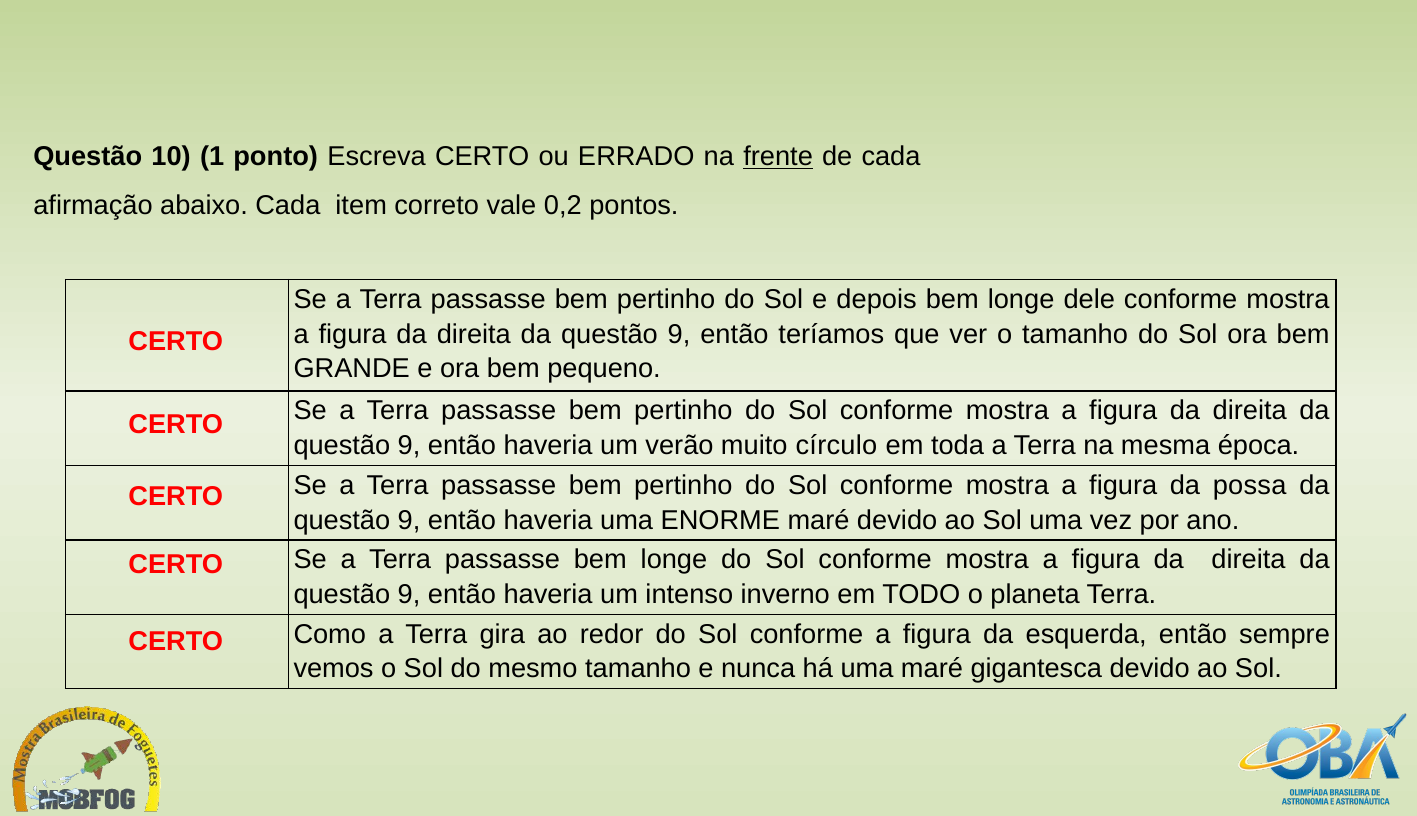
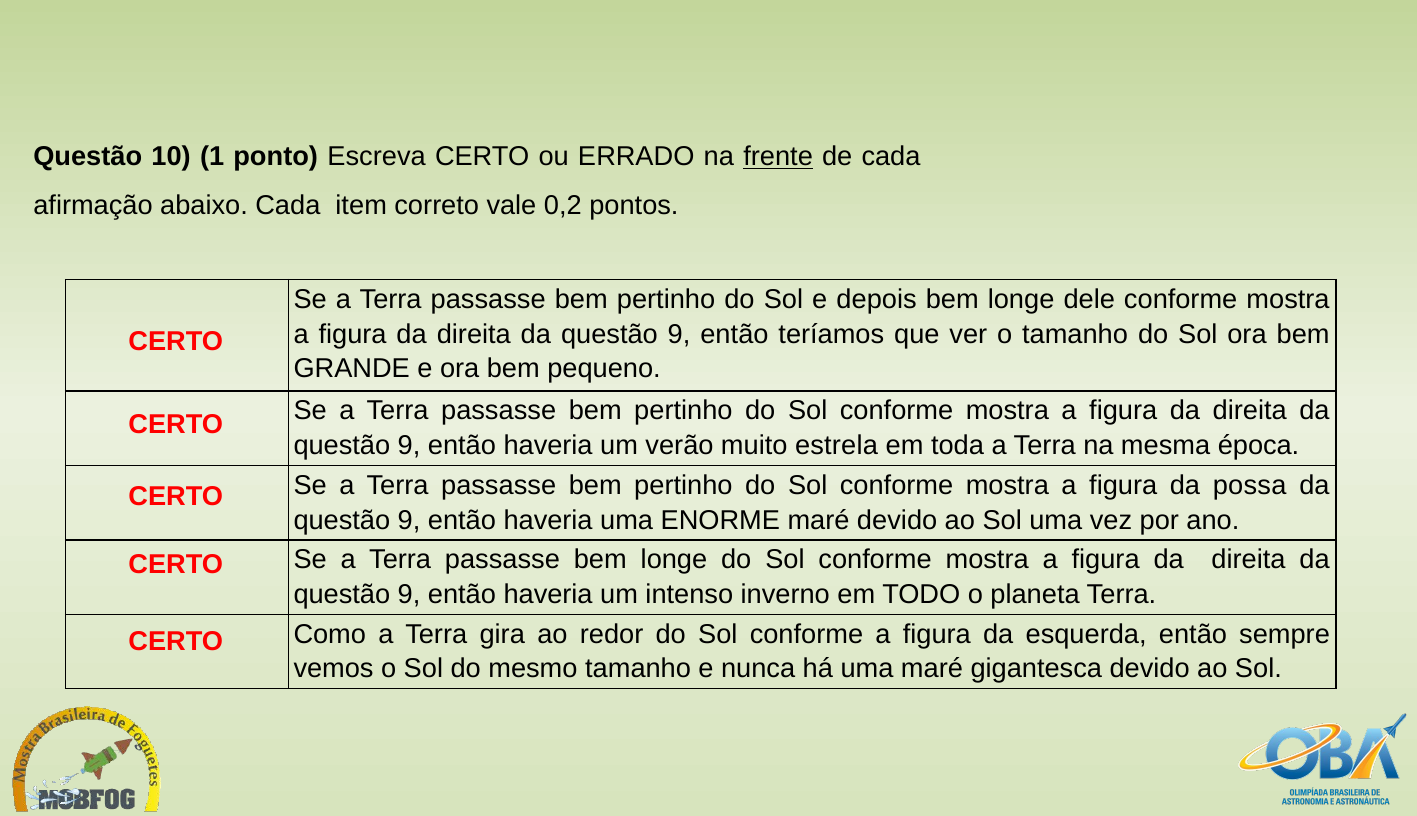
círculo: círculo -> estrela (836, 446)
